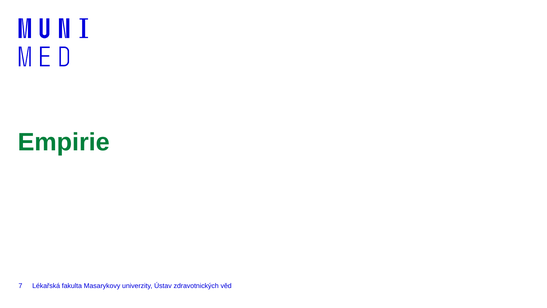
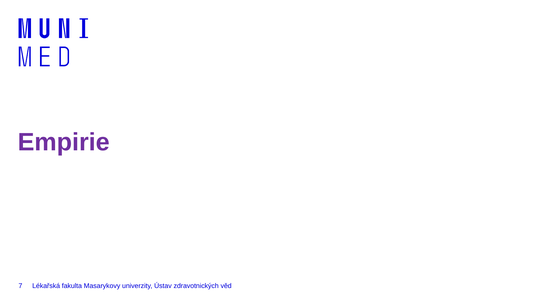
Empirie colour: green -> purple (64, 142)
